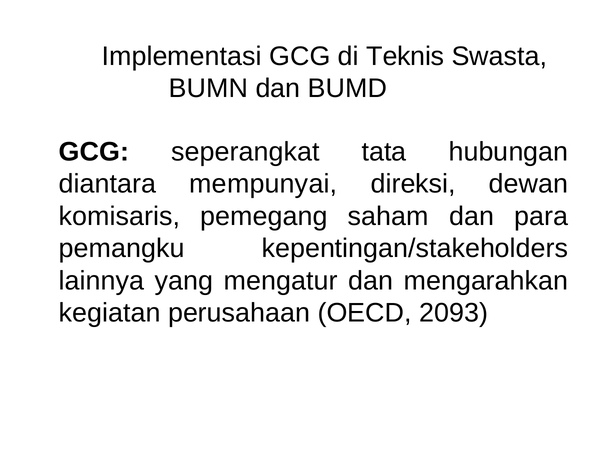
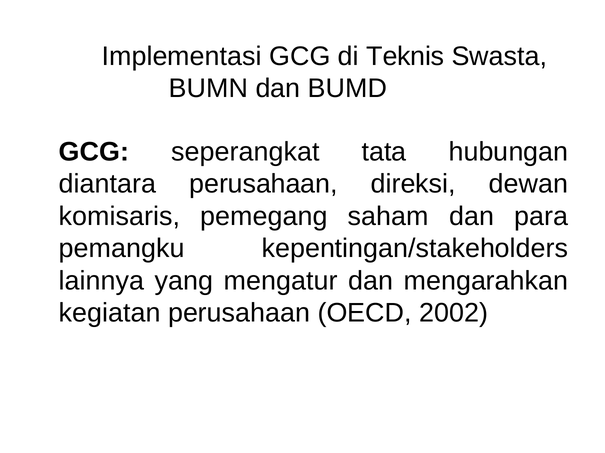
diantara mempunyai: mempunyai -> perusahaan (263, 184)
2093: 2093 -> 2002 (454, 313)
